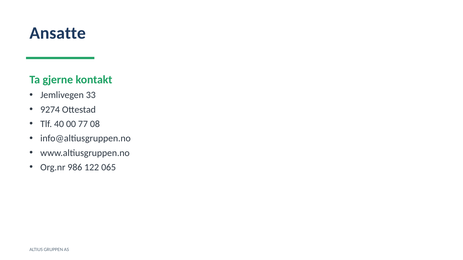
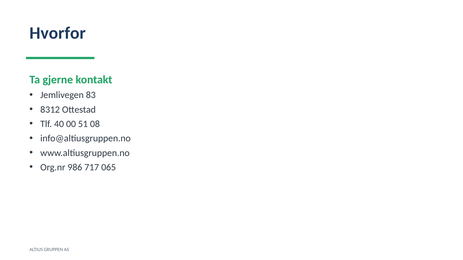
Ansatte: Ansatte -> Hvorfor (58, 33)
33: 33 -> 83 (91, 95)
9274: 9274 -> 8312 (50, 110)
77: 77 -> 51 (83, 124)
122: 122 -> 717 (92, 168)
